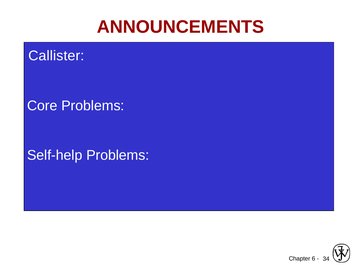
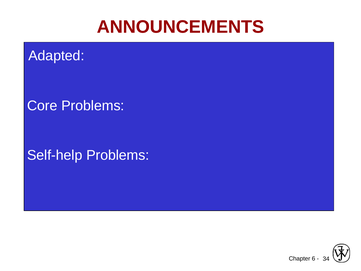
Callister: Callister -> Adapted (56, 56)
